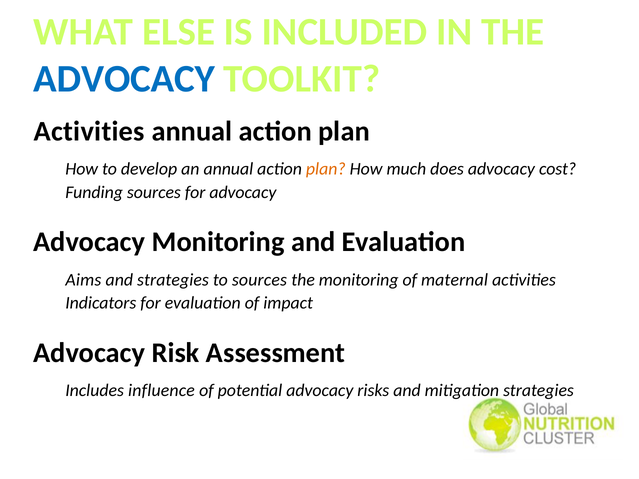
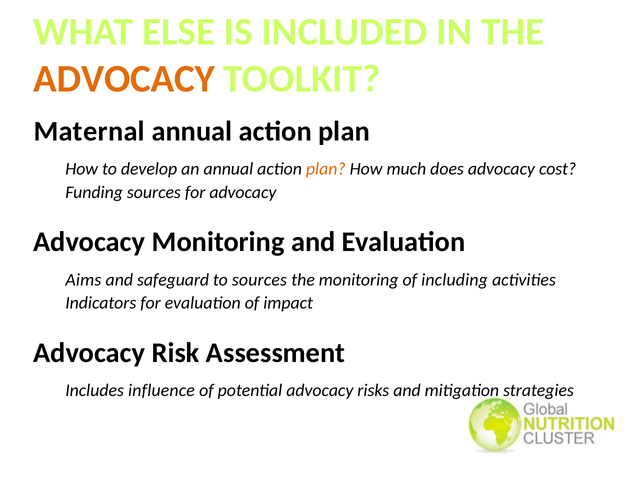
ADVOCACY colour: blue -> orange (124, 79)
Activities: Activities -> Maternal (89, 131)
and strategies: strategies -> safeguard (173, 280)
maternal: maternal -> including (454, 280)
